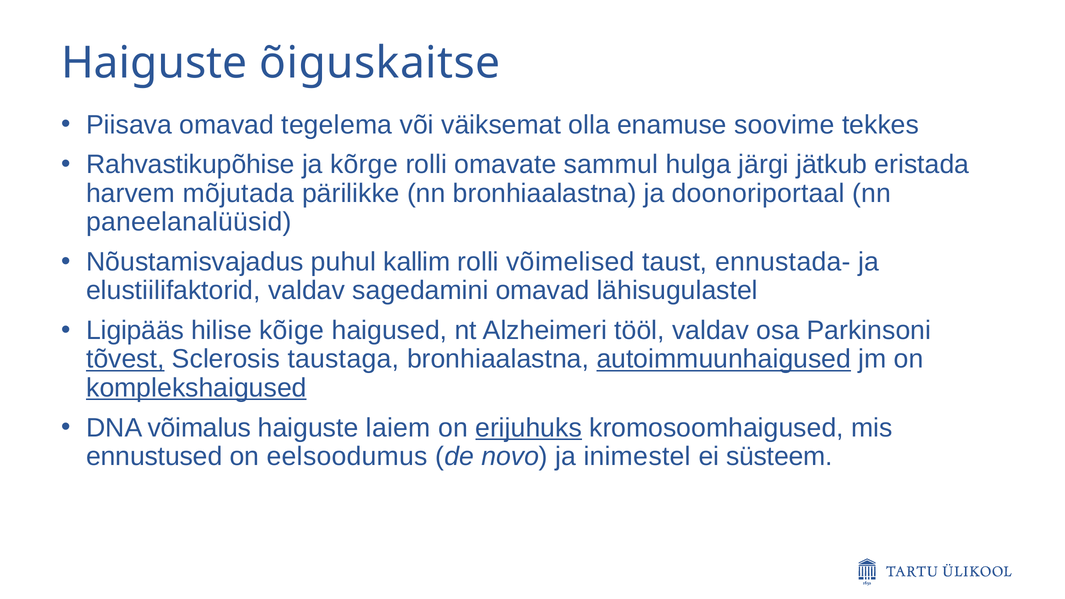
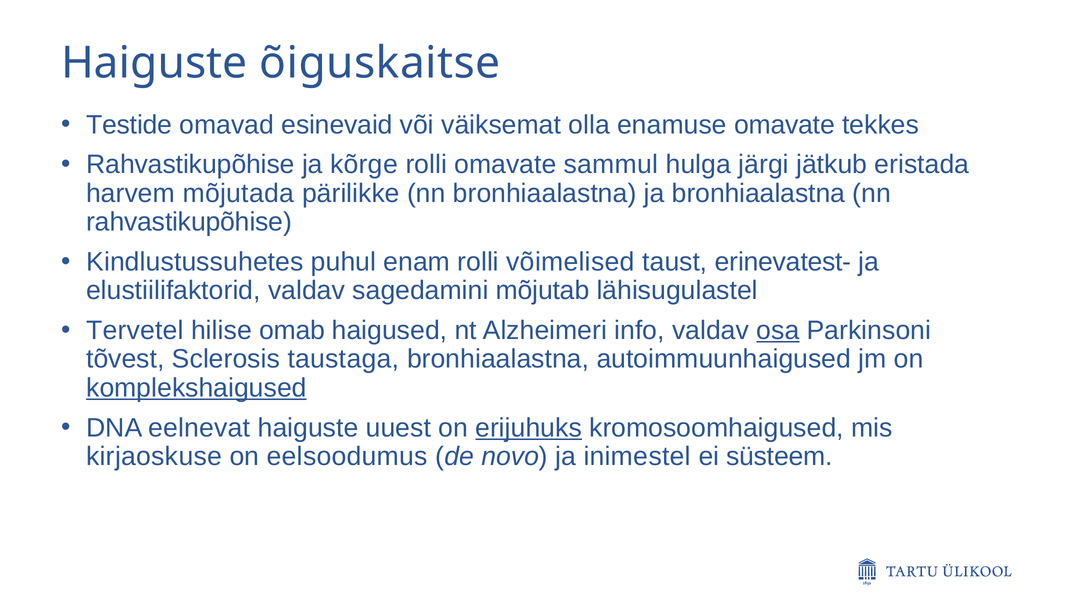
Piisava: Piisava -> Testide (129, 125)
tegelema: tegelema -> esinevaid (337, 125)
enamuse soovime: soovime -> omavate (784, 125)
ja doonoriportaal: doonoriportaal -> bronhiaalastna (759, 193)
paneelanalüüsid: paneelanalüüsid -> rahvastikupõhise (189, 222)
Nõustamisvajadus: Nõustamisvajadus -> Kindlustussuhetes (195, 262)
kallim: kallim -> enam (417, 262)
ennustada-: ennustada- -> erinevatest- (783, 262)
sagedamini omavad: omavad -> mõjutab (543, 291)
Ligipääs: Ligipääs -> Tervetel (135, 330)
kõige: kõige -> omab (292, 330)
tööl: tööl -> info (639, 330)
osa underline: none -> present (778, 330)
tõvest underline: present -> none (125, 359)
autoimmuunhaigused underline: present -> none (724, 359)
võimalus: võimalus -> eelnevat (199, 428)
laiem: laiem -> uuest (398, 428)
ennustused: ennustused -> kirjaoskuse (154, 457)
